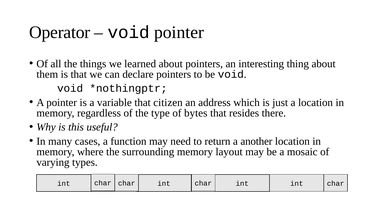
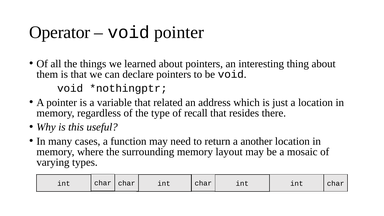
citizen: citizen -> related (168, 102)
bytes: bytes -> recall (196, 113)
